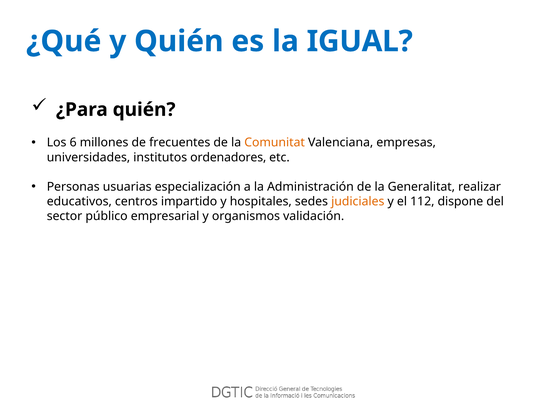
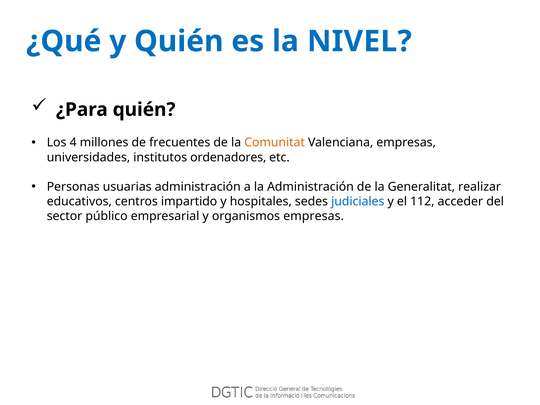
IGUAL: IGUAL -> NIVEL (359, 41)
6: 6 -> 4 (73, 143)
usuarias especialización: especialización -> administración (198, 187)
judiciales colour: orange -> blue (358, 201)
dispone: dispone -> acceder (460, 201)
organismos validación: validación -> empresas (314, 216)
